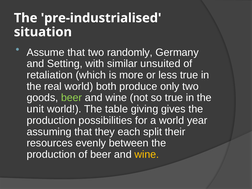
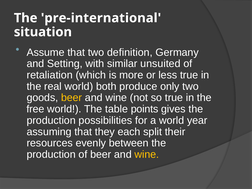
pre-industrialised: pre-industrialised -> pre-international (101, 18)
randomly: randomly -> definition (130, 52)
beer colour: light green -> yellow (72, 98)
unit: unit -> free (35, 109)
giving: giving -> points (145, 109)
